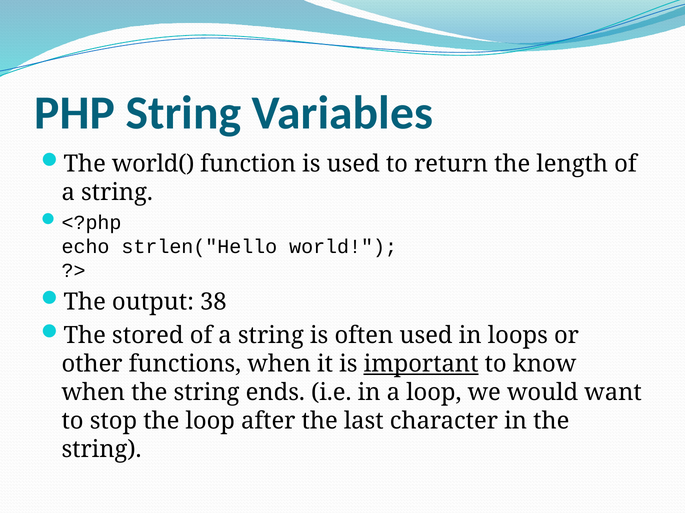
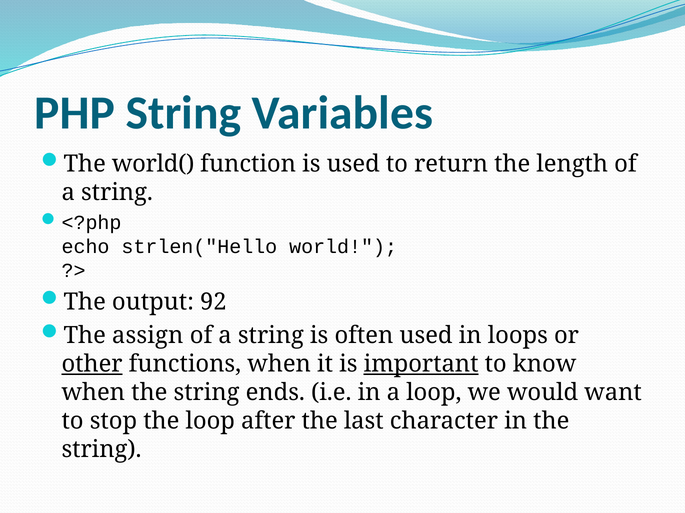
38: 38 -> 92 (213, 302)
stored: stored -> assign (148, 336)
other underline: none -> present (92, 364)
